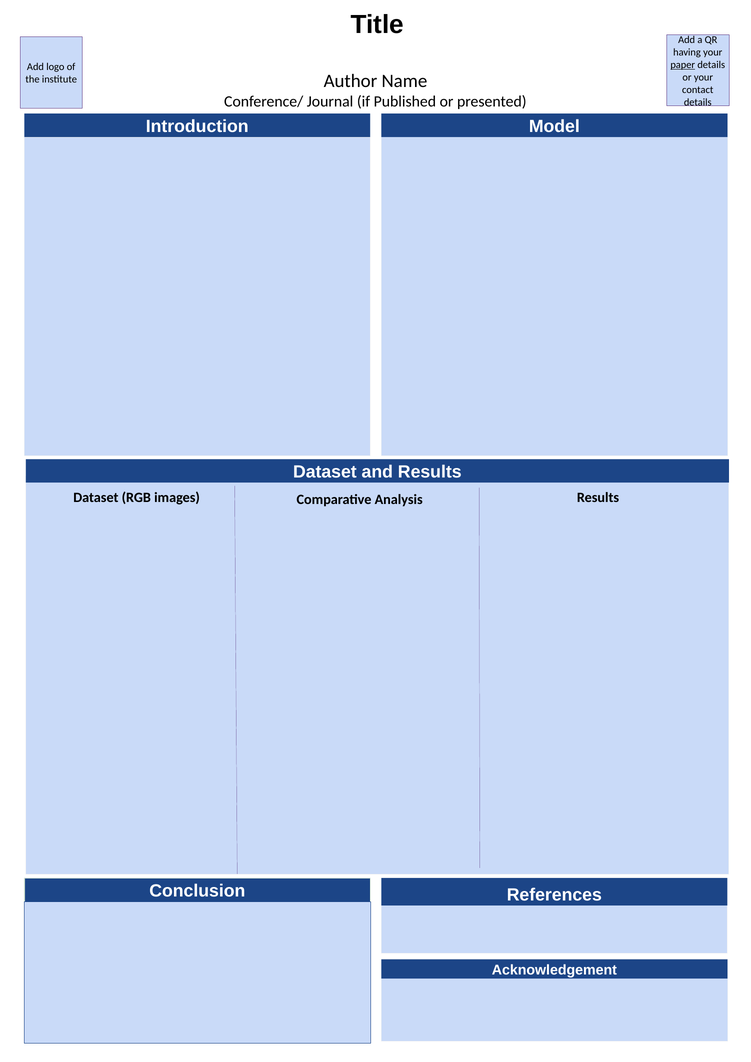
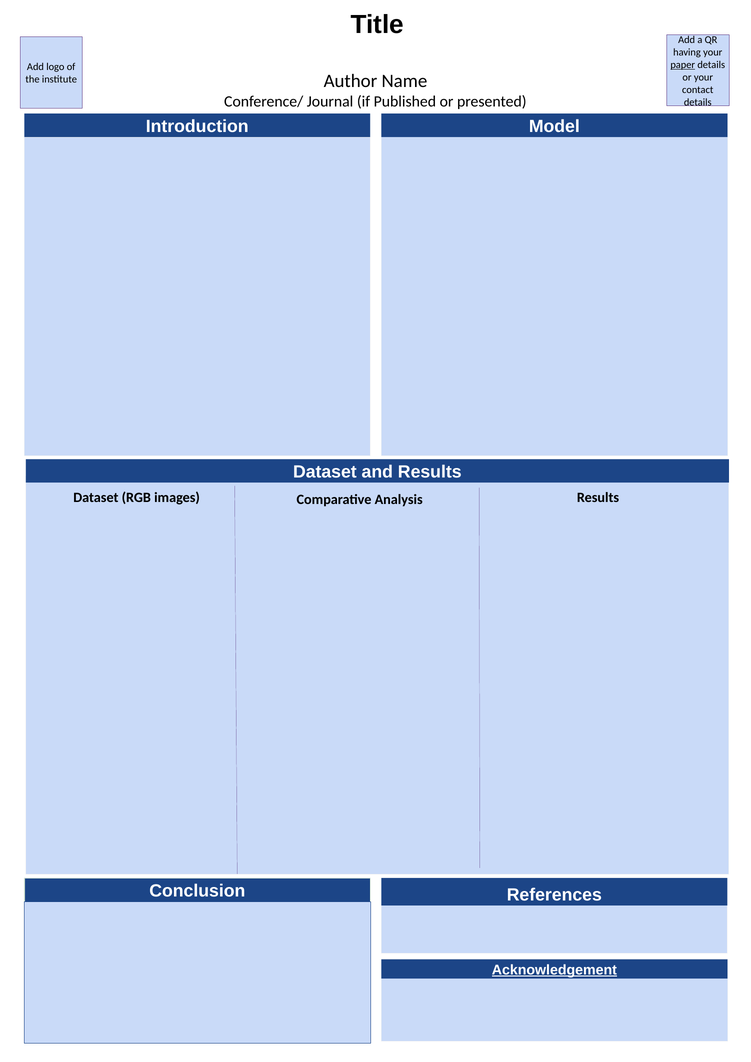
Acknowledgement underline: none -> present (554, 970)
